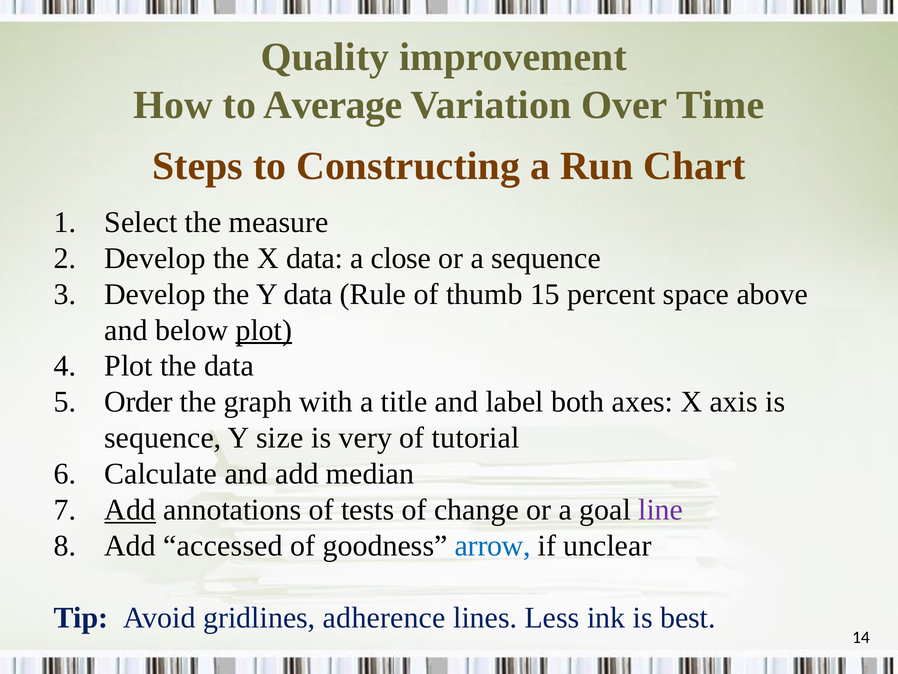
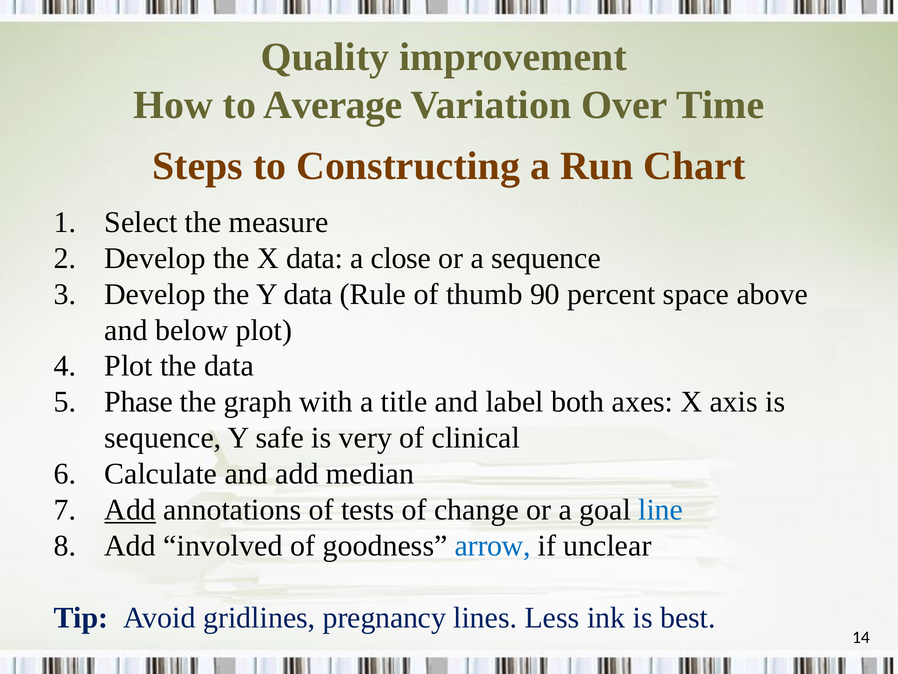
15: 15 -> 90 (545, 294)
plot underline: present -> none (264, 330)
Order: Order -> Phase (139, 402)
size: size -> safe (280, 438)
tutorial: tutorial -> clinical (476, 438)
line colour: purple -> blue (661, 510)
accessed: accessed -> involved (223, 545)
adherence: adherence -> pregnancy (384, 617)
